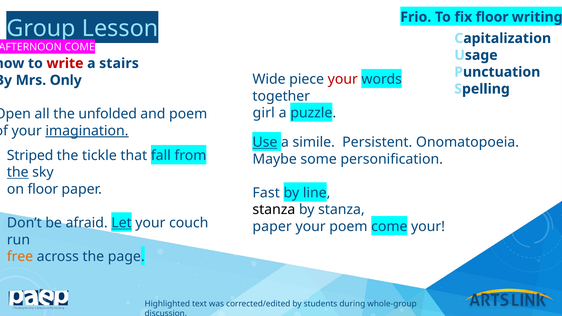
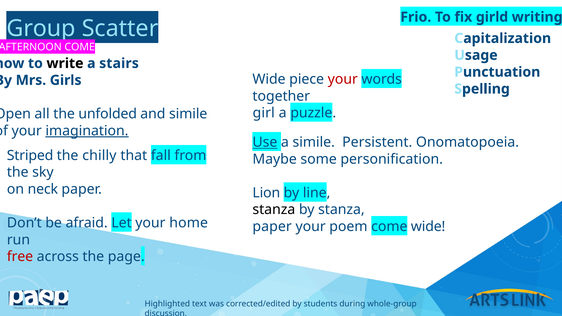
fix floor: floor -> girld (492, 17)
Lesson: Lesson -> Scatter (120, 28)
write colour: red -> black (65, 63)
Only: Only -> Girls (66, 80)
and poem: poem -> simile (188, 114)
tickle: tickle -> chilly (99, 156)
the underline: present -> none (18, 172)
on floor: floor -> neck (43, 189)
Fast: Fast -> Lion (266, 193)
Let underline: present -> none (122, 223)
couch: couch -> home (189, 223)
come your: your -> wide (428, 227)
free colour: orange -> red (20, 257)
